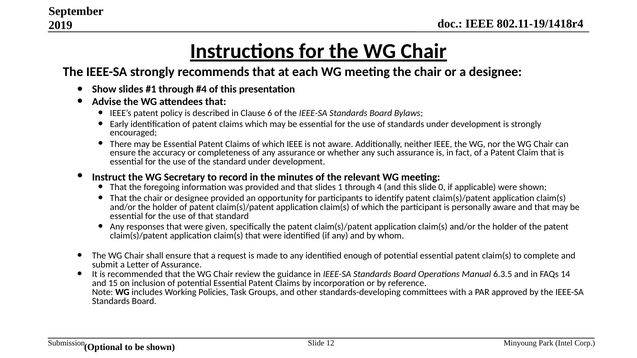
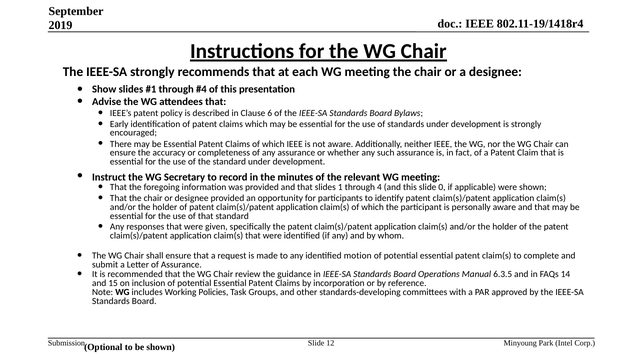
enough: enough -> motion (358, 256)
